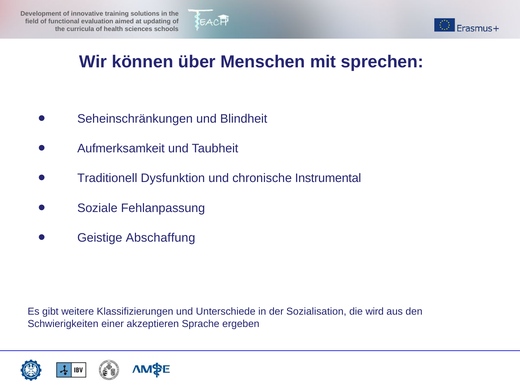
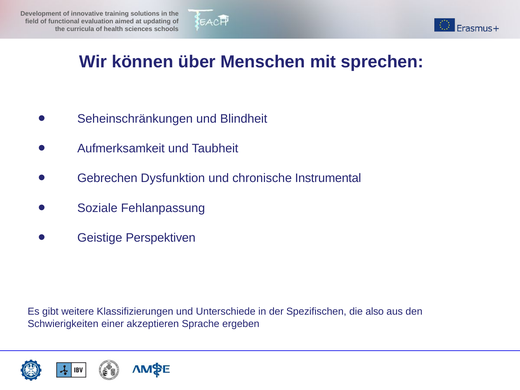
Traditionell: Traditionell -> Gebrechen (107, 178)
Abschaffung: Abschaffung -> Perspektiven (161, 238)
Sozialisation: Sozialisation -> Spezifischen (316, 312)
wird: wird -> also (375, 312)
